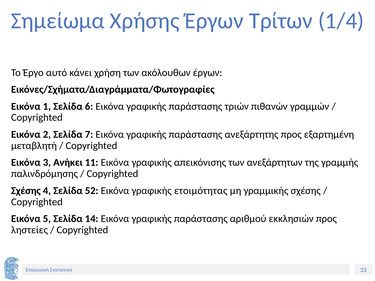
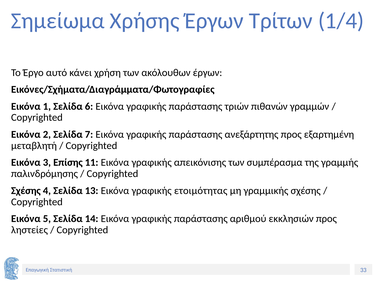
Ανήκει: Ανήκει -> Επίσης (68, 163)
ανεξάρτητων: ανεξάρτητων -> συμπέρασμα (275, 163)
52: 52 -> 13 (92, 191)
